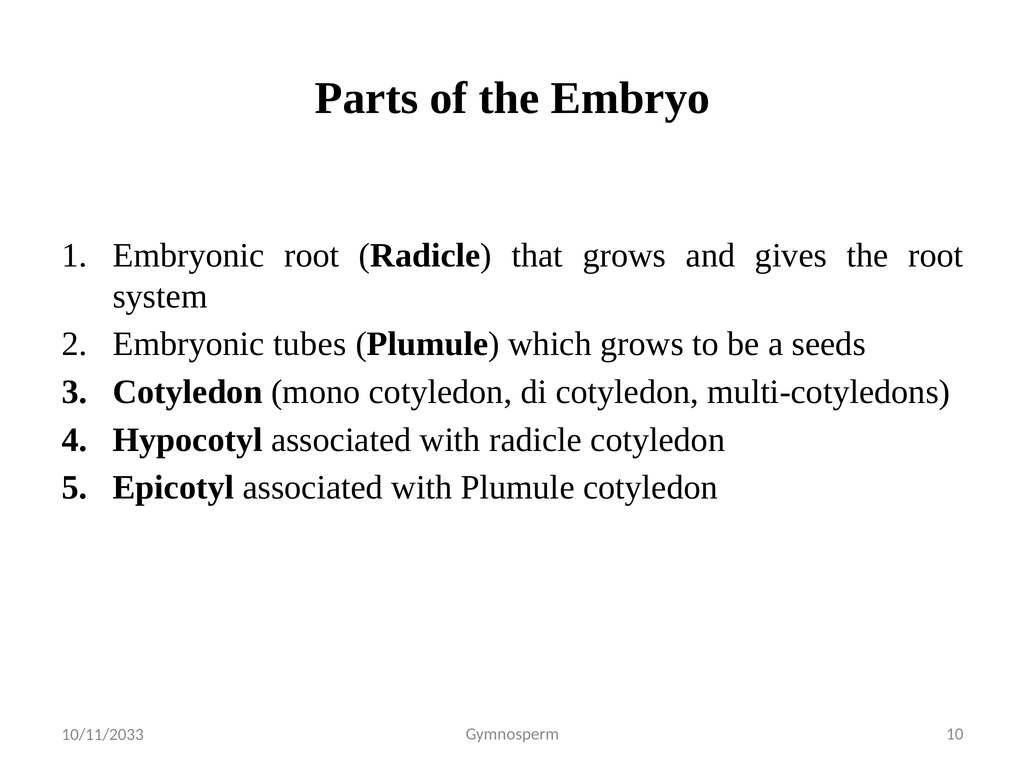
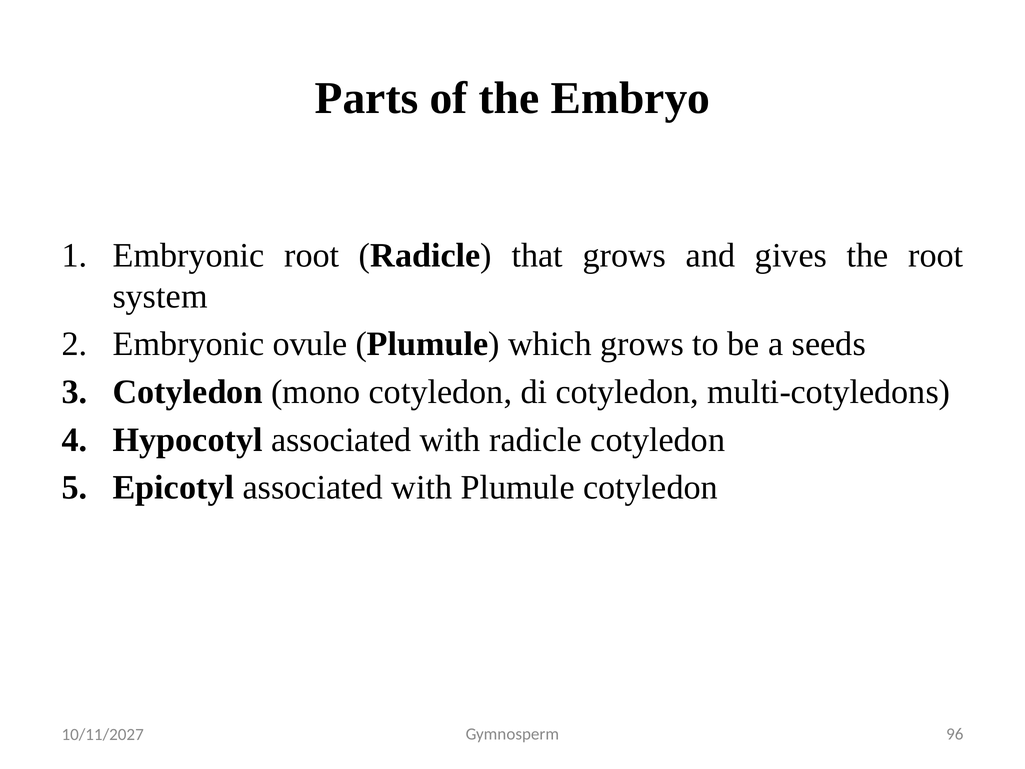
tubes: tubes -> ovule (310, 344)
10: 10 -> 96 (955, 734)
10/11/2033: 10/11/2033 -> 10/11/2027 (103, 734)
